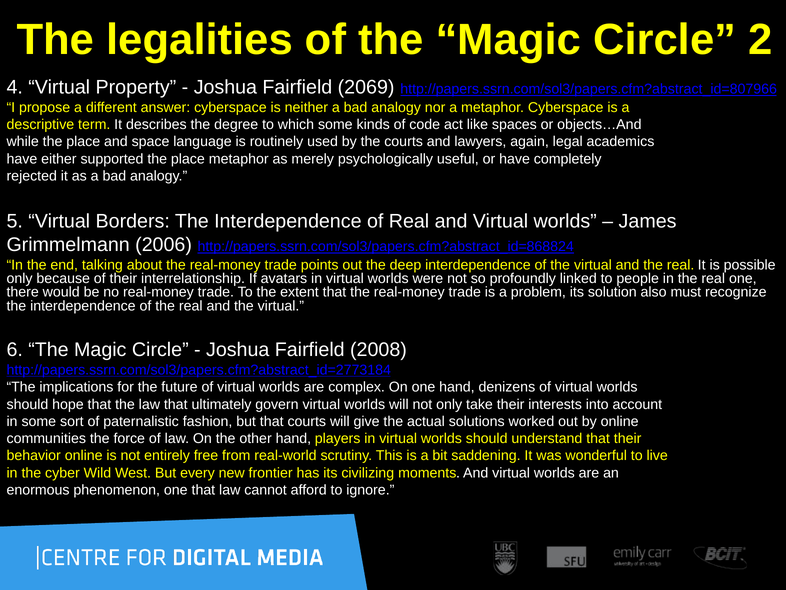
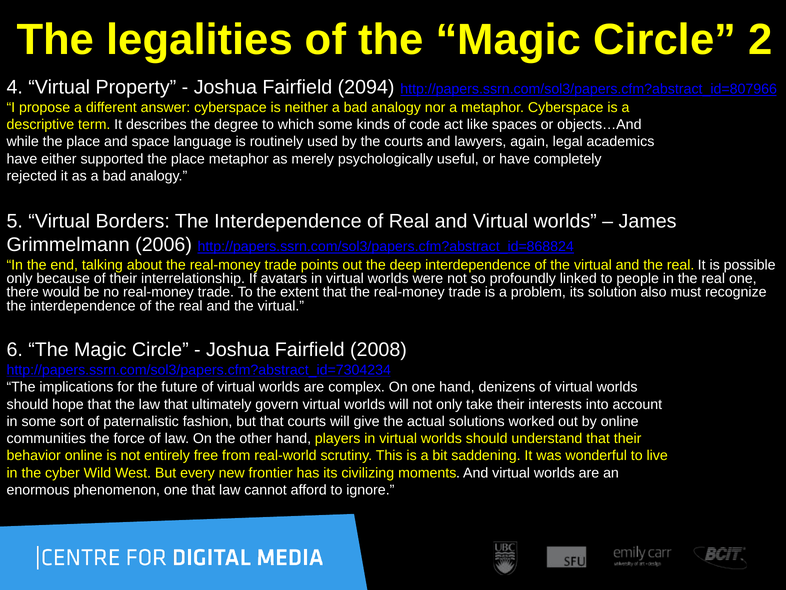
2069: 2069 -> 2094 (366, 87)
http://papers.ssrn.com/sol3/papers.cfm?abstract_id=2773184: http://papers.ssrn.com/sol3/papers.cfm?abstract_id=2773184 -> http://papers.ssrn.com/sol3/papers.cfm?abstract_id=7304234 (199, 370)
